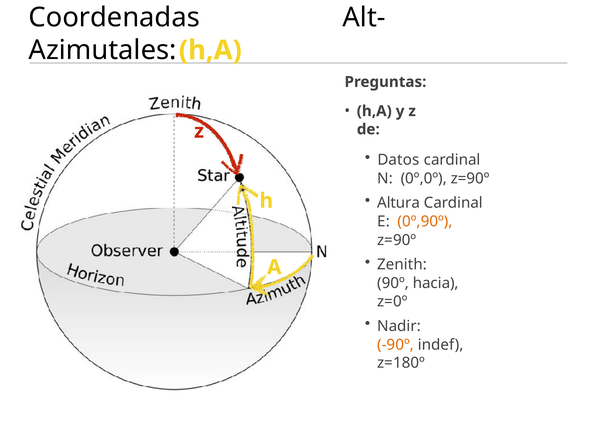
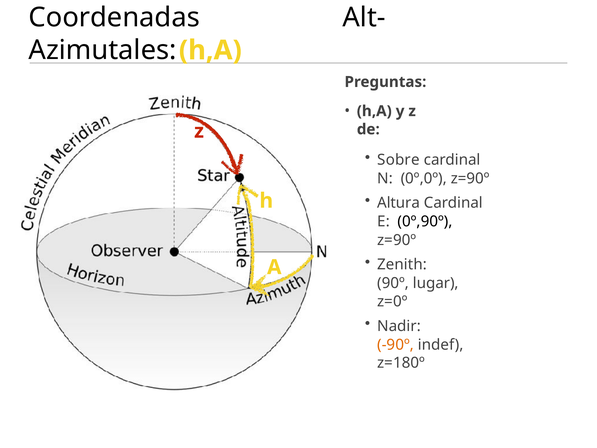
Datos: Datos -> Sobre (398, 160)
0º,90º colour: orange -> black (425, 221)
hacia: hacia -> lugar (436, 283)
